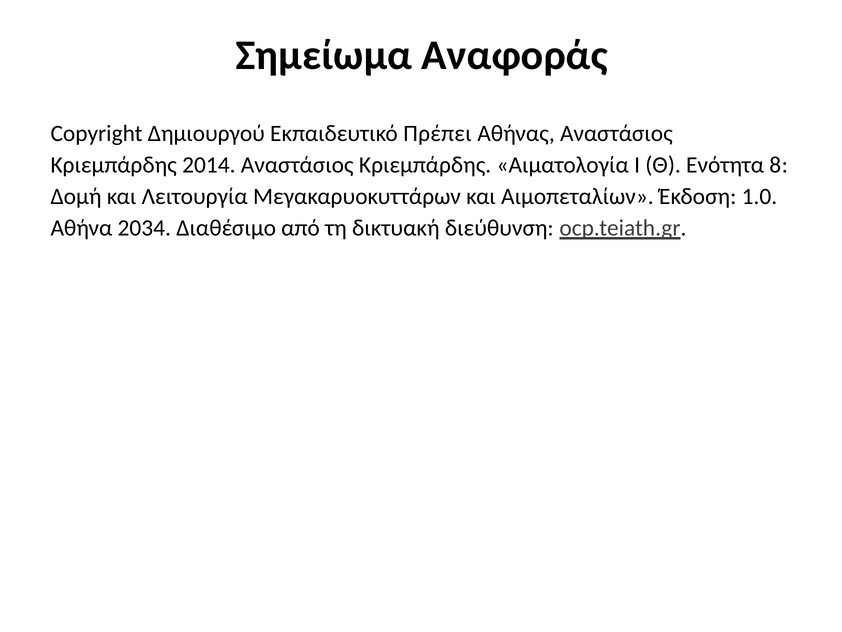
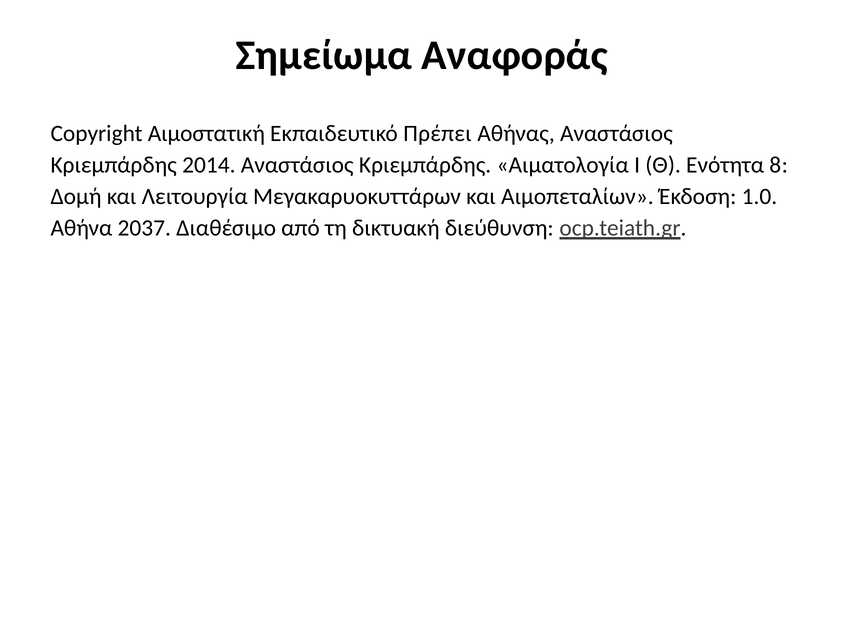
Δημιουργού: Δημιουργού -> Αιμοστατική (206, 133)
2034: 2034 -> 2037 (144, 228)
